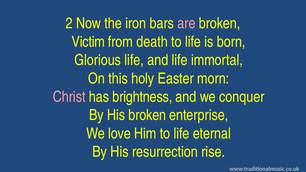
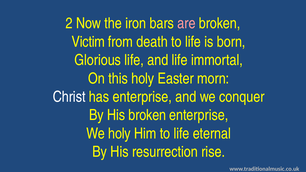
Christ colour: pink -> white (69, 97)
has brightness: brightness -> enterprise (142, 97)
We love: love -> holy (119, 134)
